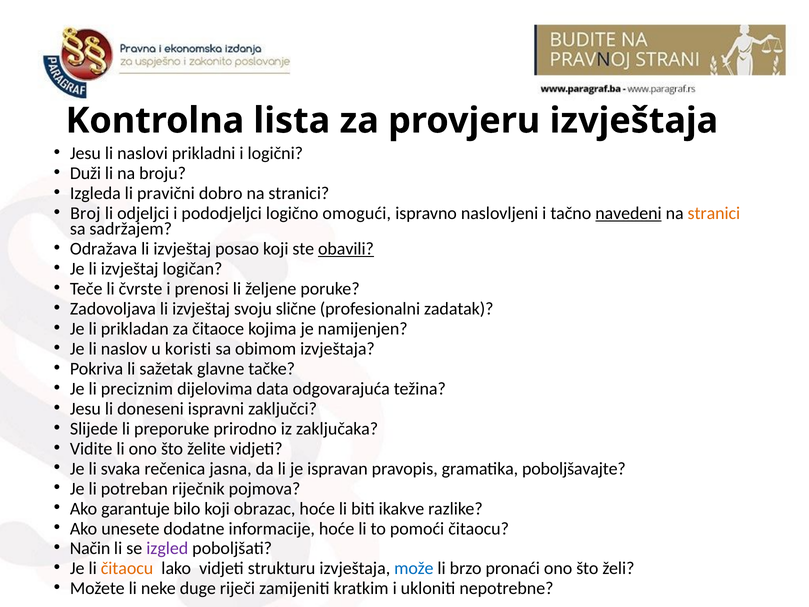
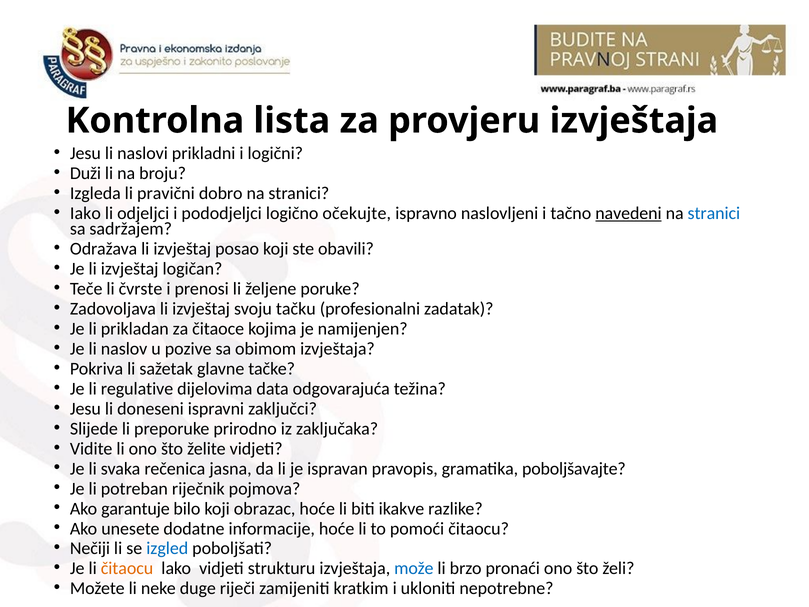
Broj: Broj -> Iako (85, 213)
omogući: omogući -> očekujte (357, 213)
stranici colour: orange -> blue (714, 213)
obavili underline: present -> none (346, 249)
slične: slične -> tačku (296, 309)
koristi: koristi -> pozive (188, 349)
preciznim: preciznim -> regulative (137, 389)
Način: Način -> Nečiji (90, 548)
izgled colour: purple -> blue (167, 548)
